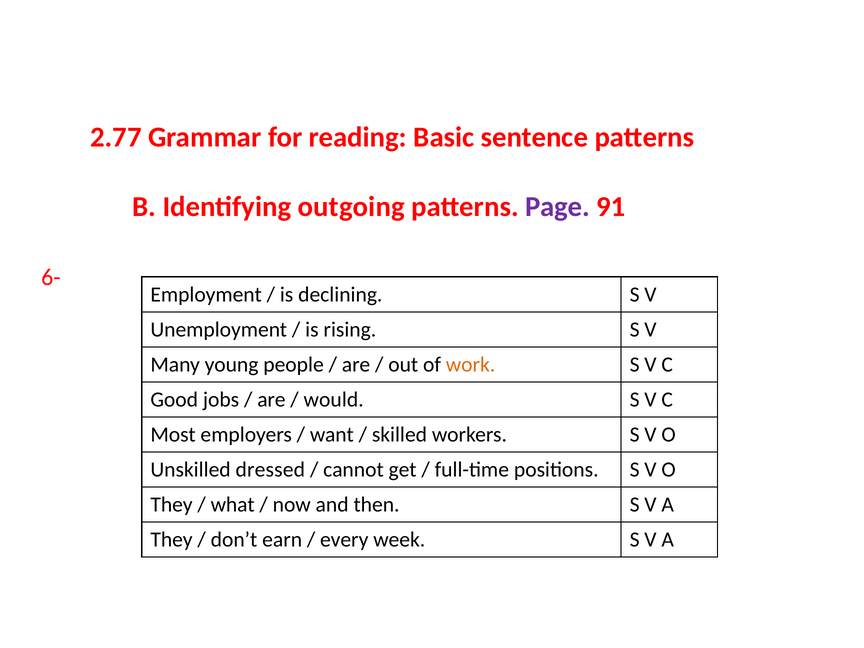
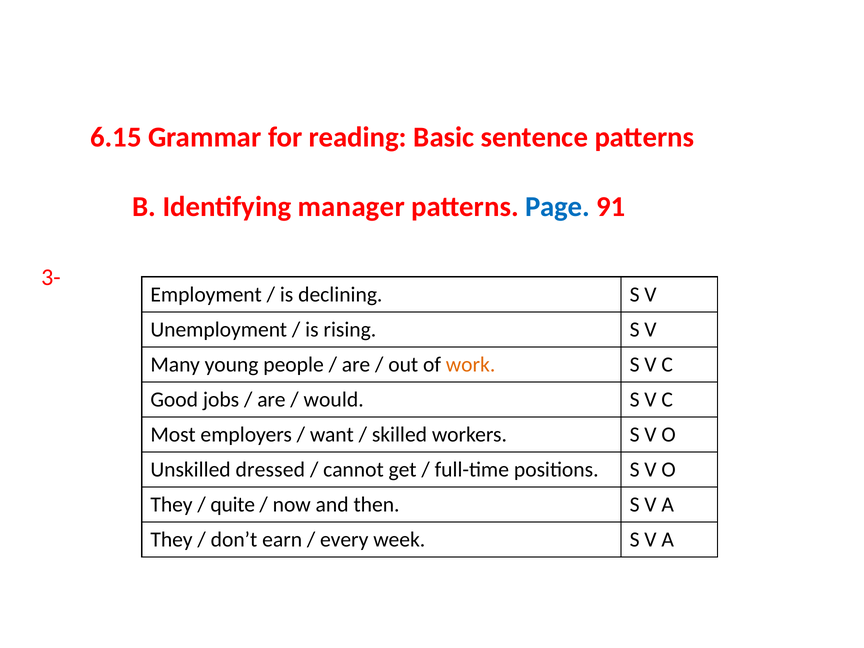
2.77: 2.77 -> 6.15 (116, 137)
outgoing: outgoing -> manager (351, 206)
Page colour: purple -> blue (558, 206)
6-: 6- -> 3- (51, 277)
what: what -> quite (233, 505)
